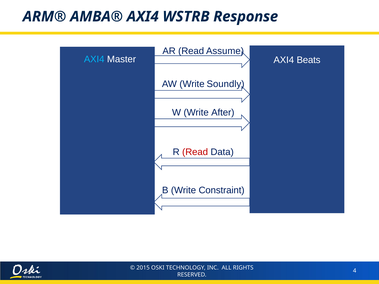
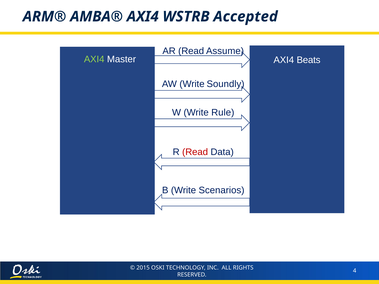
Response: Response -> Accepted (246, 17)
AXI4 colour: light blue -> light green (94, 59)
After: After -> Rule (223, 113)
Constraint: Constraint -> Scenarios (222, 190)
